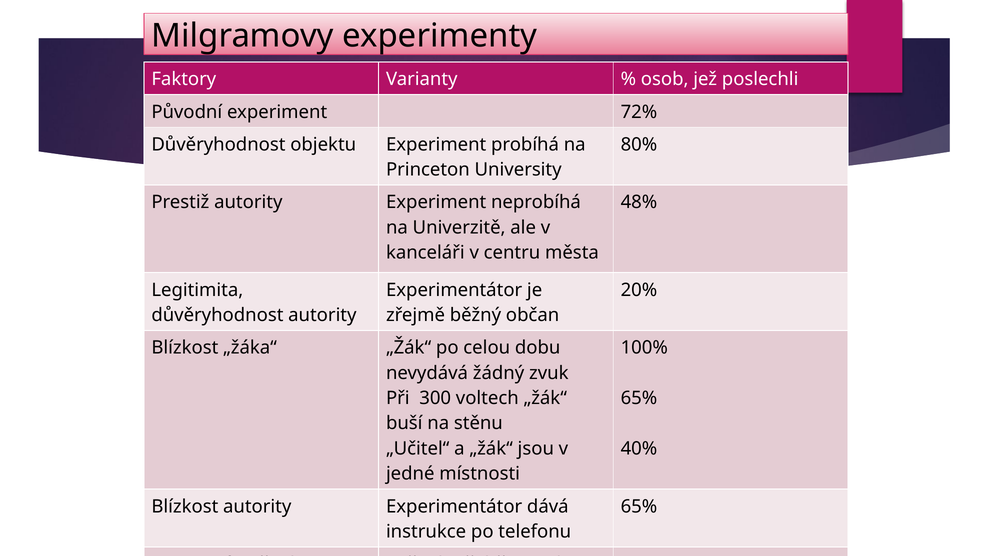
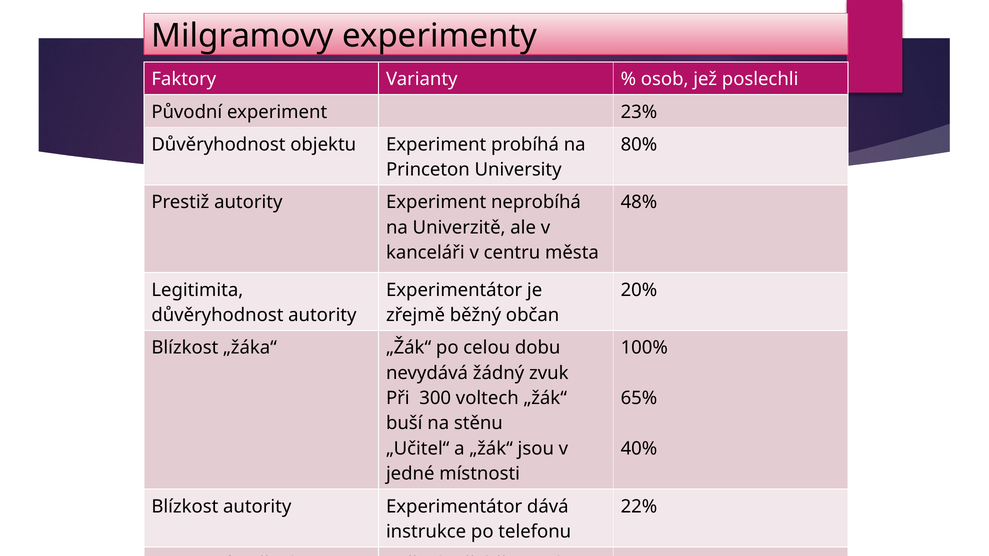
72%: 72% -> 23% (639, 112)
65%: 65% -> 22% (639, 507)
